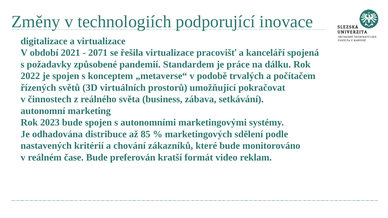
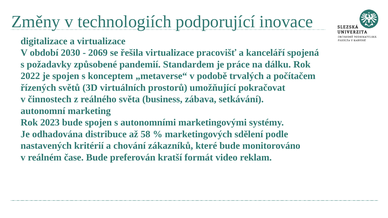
2021: 2021 -> 2030 (70, 53)
2071: 2071 -> 2069 (98, 53)
85: 85 -> 58 (145, 134)
